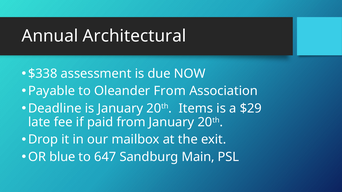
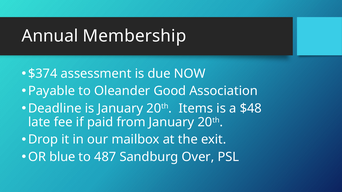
Architectural: Architectural -> Membership (134, 36)
$338: $338 -> $374 (43, 74)
Oleander From: From -> Good (170, 91)
$29: $29 -> $48 (251, 109)
647: 647 -> 487 (105, 157)
Main: Main -> Over (198, 157)
